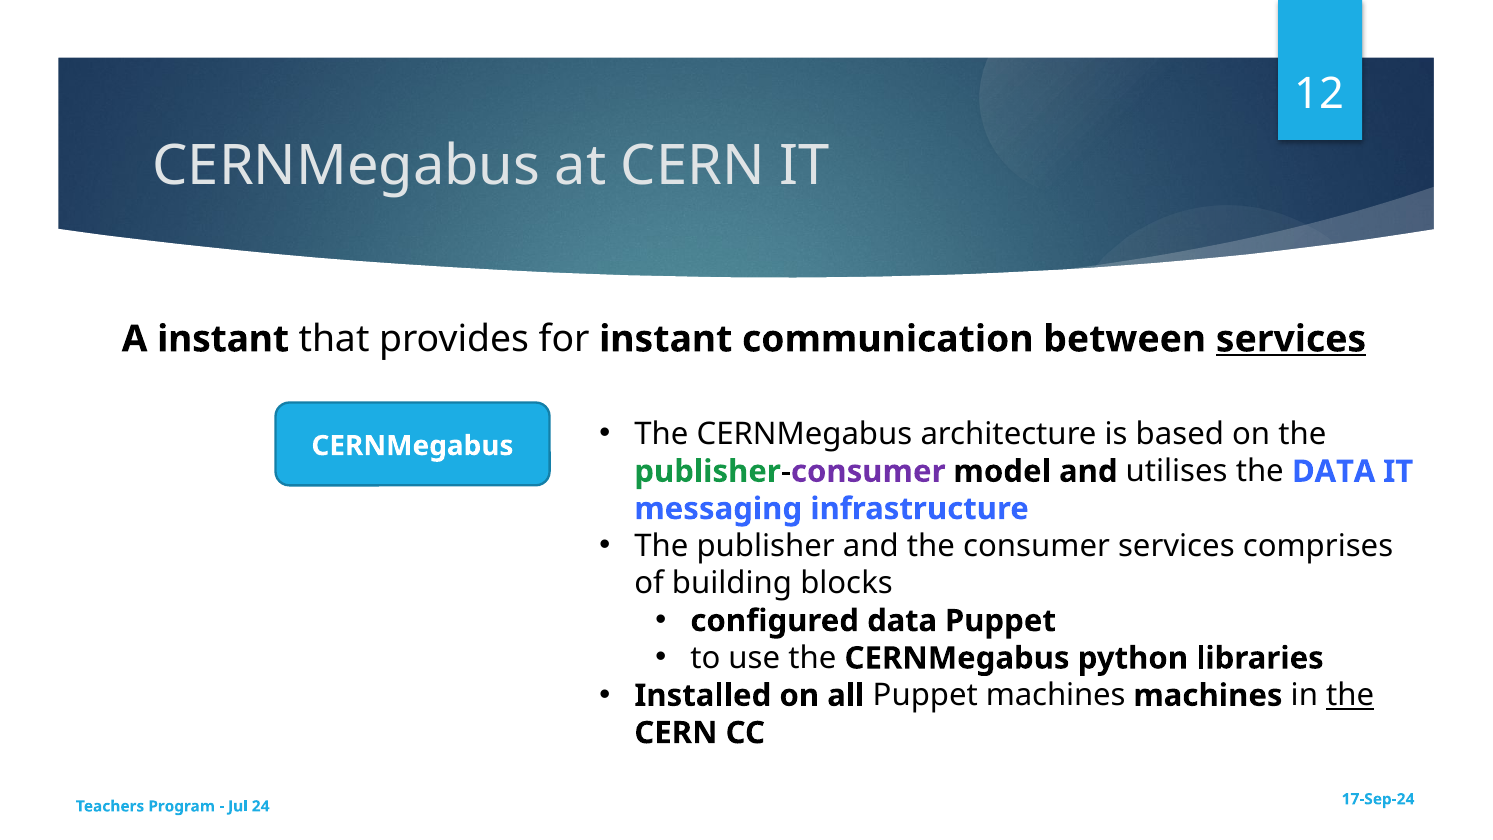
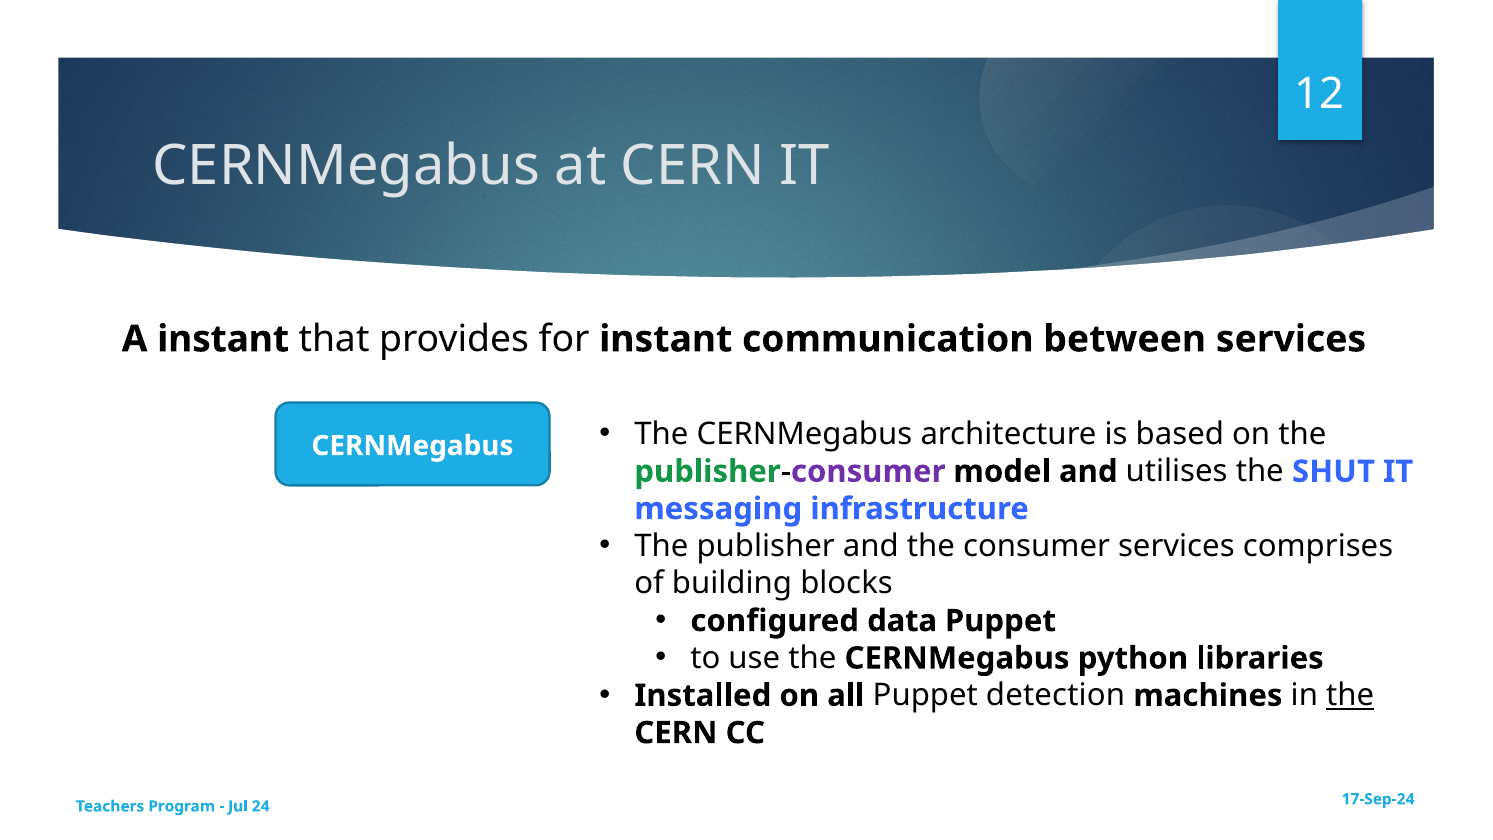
services underline: present -> none (1291, 339)
the DATA: DATA -> SHUT (1333, 471)
Puppet machines: machines -> detection (1056, 695)
